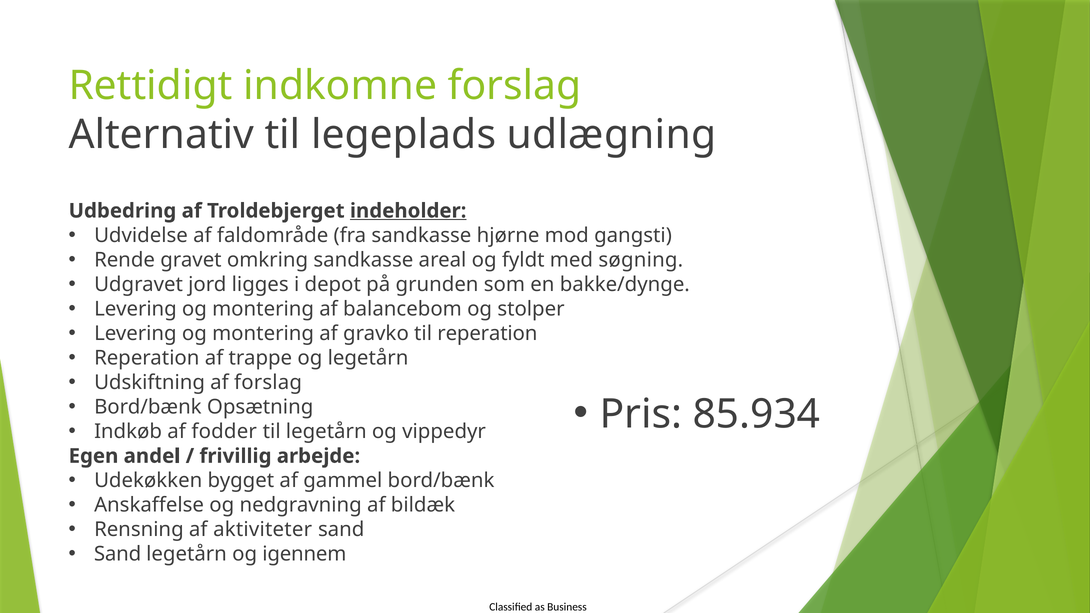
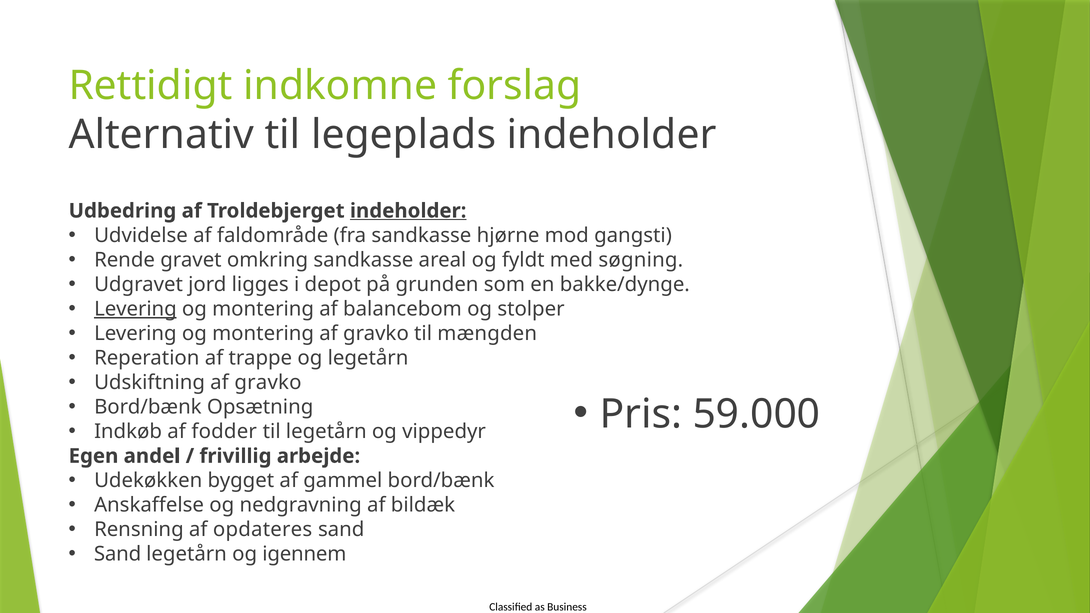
legeplads udlægning: udlægning -> indeholder (612, 135)
Levering underline: none -> present (135, 309)
til reperation: reperation -> mængden (487, 334)
Udskiftning af forslag: forslag -> gravko (268, 383)
85.934: 85.934 -> 59.000 (756, 414)
aktiviteter: aktiviteter -> opdateres (263, 530)
